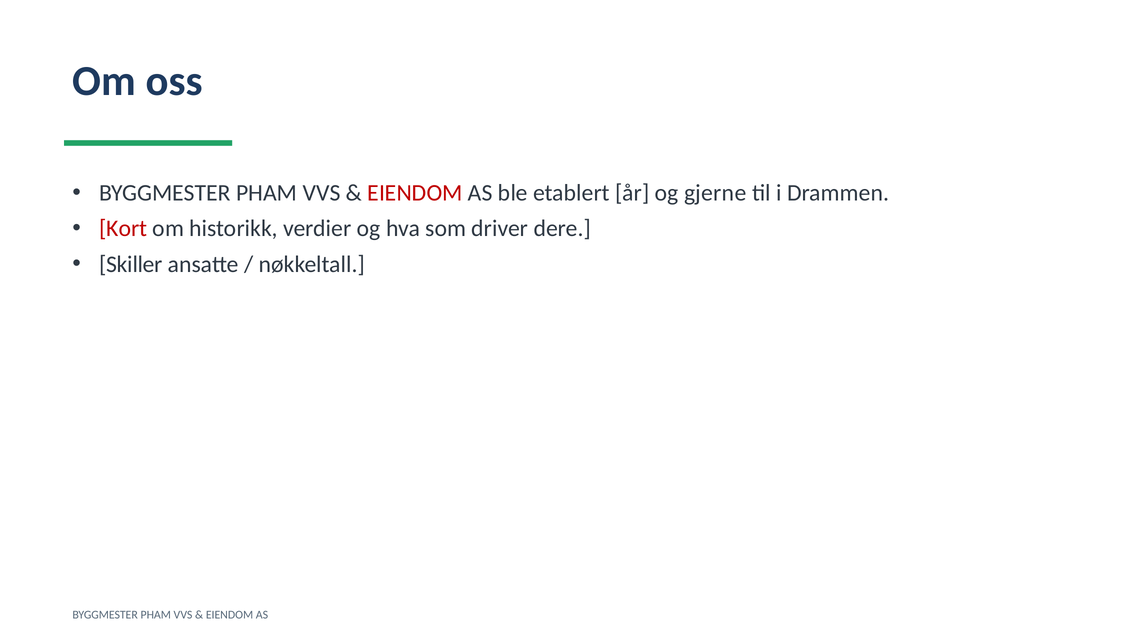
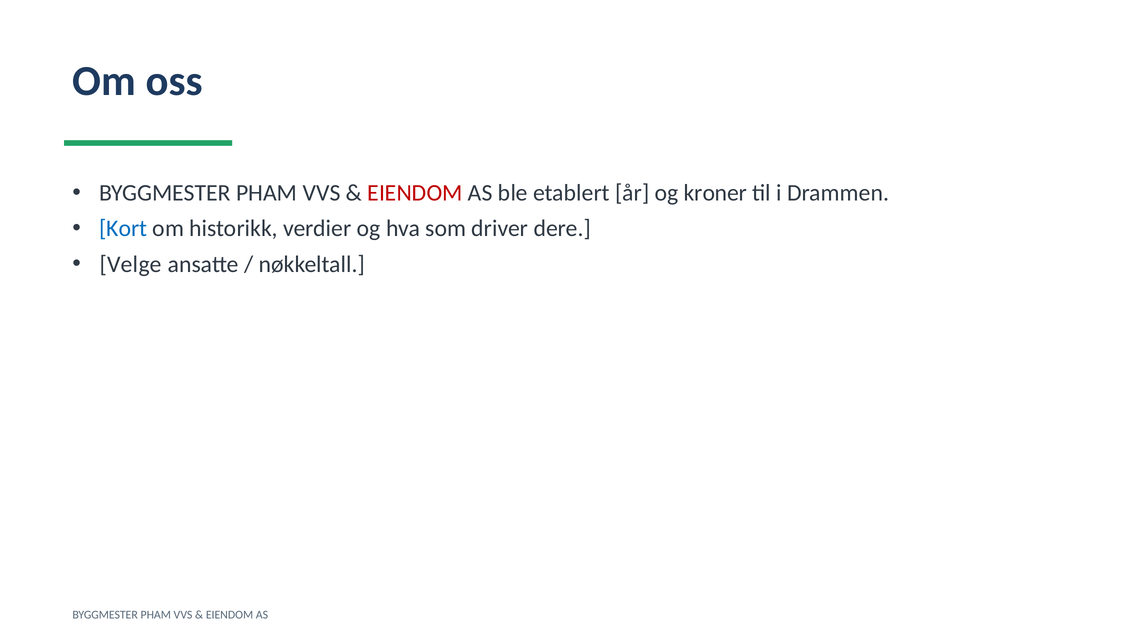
gjerne: gjerne -> kroner (715, 193)
Kort colour: red -> blue (123, 229)
Skiller: Skiller -> Velge (131, 264)
